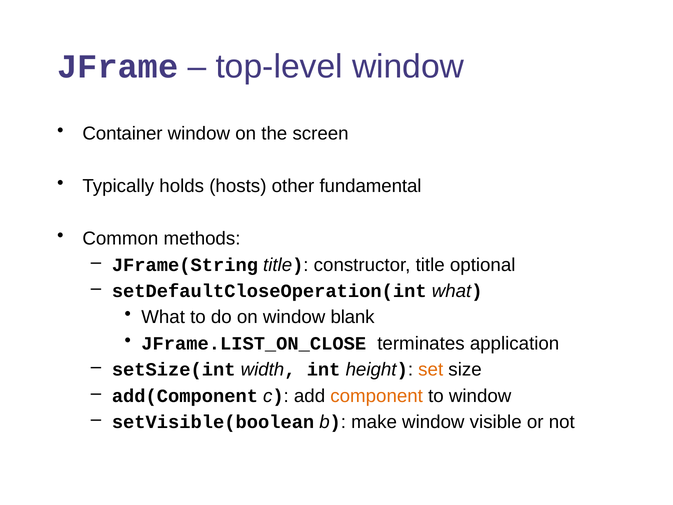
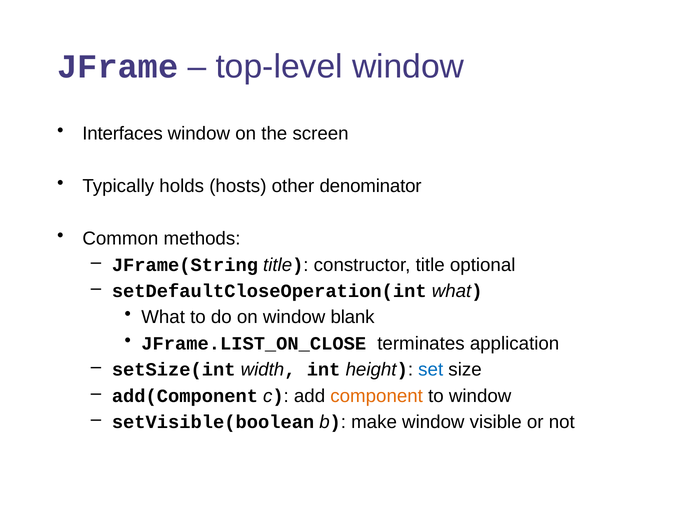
Container: Container -> Interfaces (123, 134)
fundamental: fundamental -> denominator (371, 186)
set colour: orange -> blue (431, 370)
